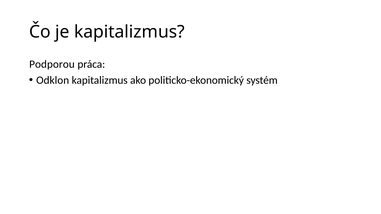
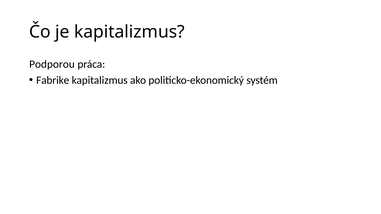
Odklon: Odklon -> Fabrike (53, 80)
